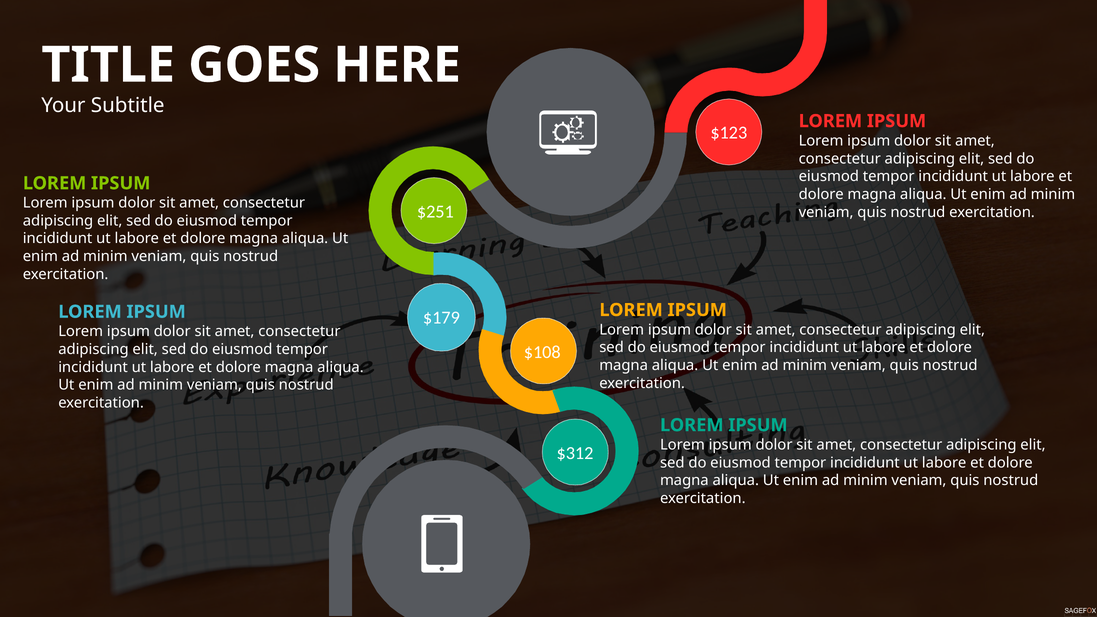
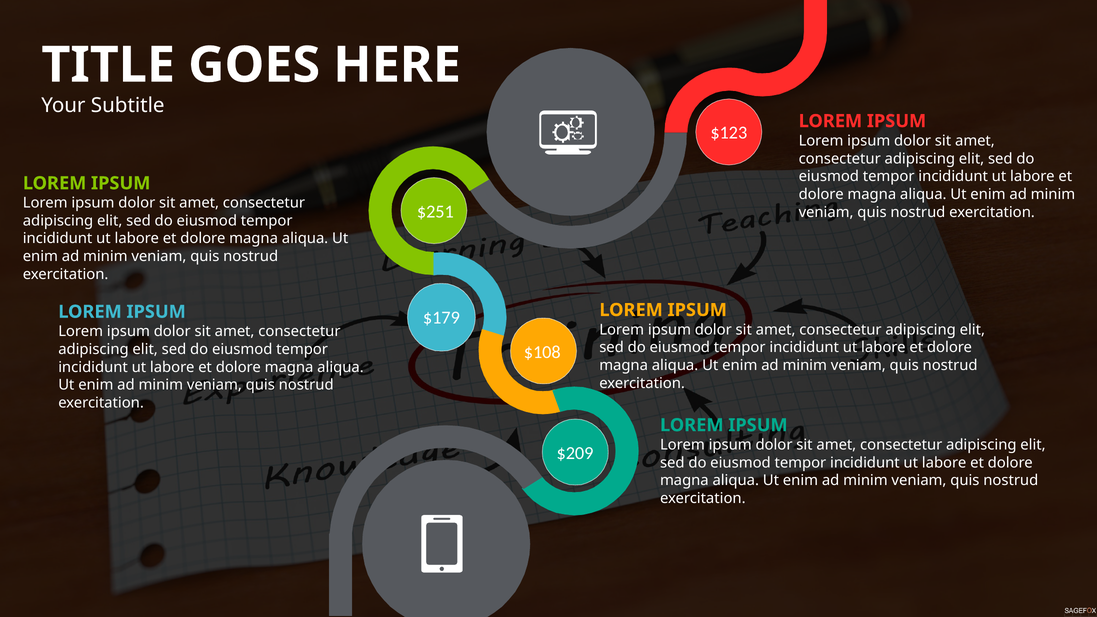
$312: $312 -> $209 (575, 453)
